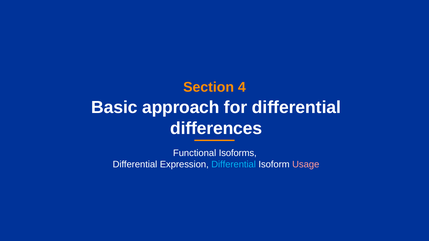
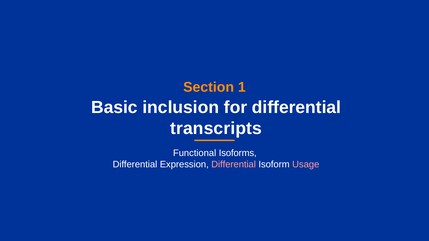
4: 4 -> 1 (242, 87)
approach: approach -> inclusion (181, 108)
differences: differences -> transcripts (216, 128)
Differential colour: light blue -> pink (234, 165)
